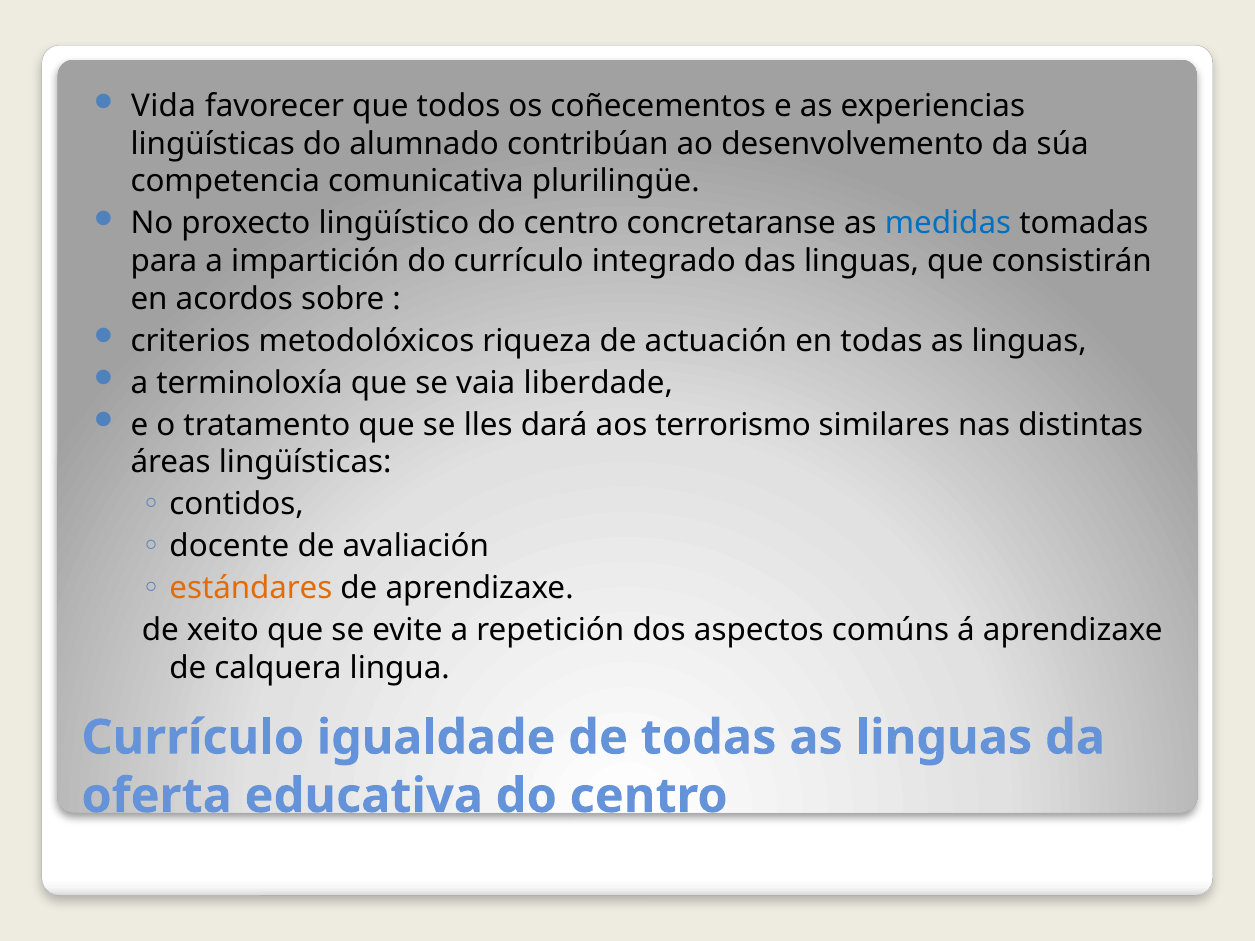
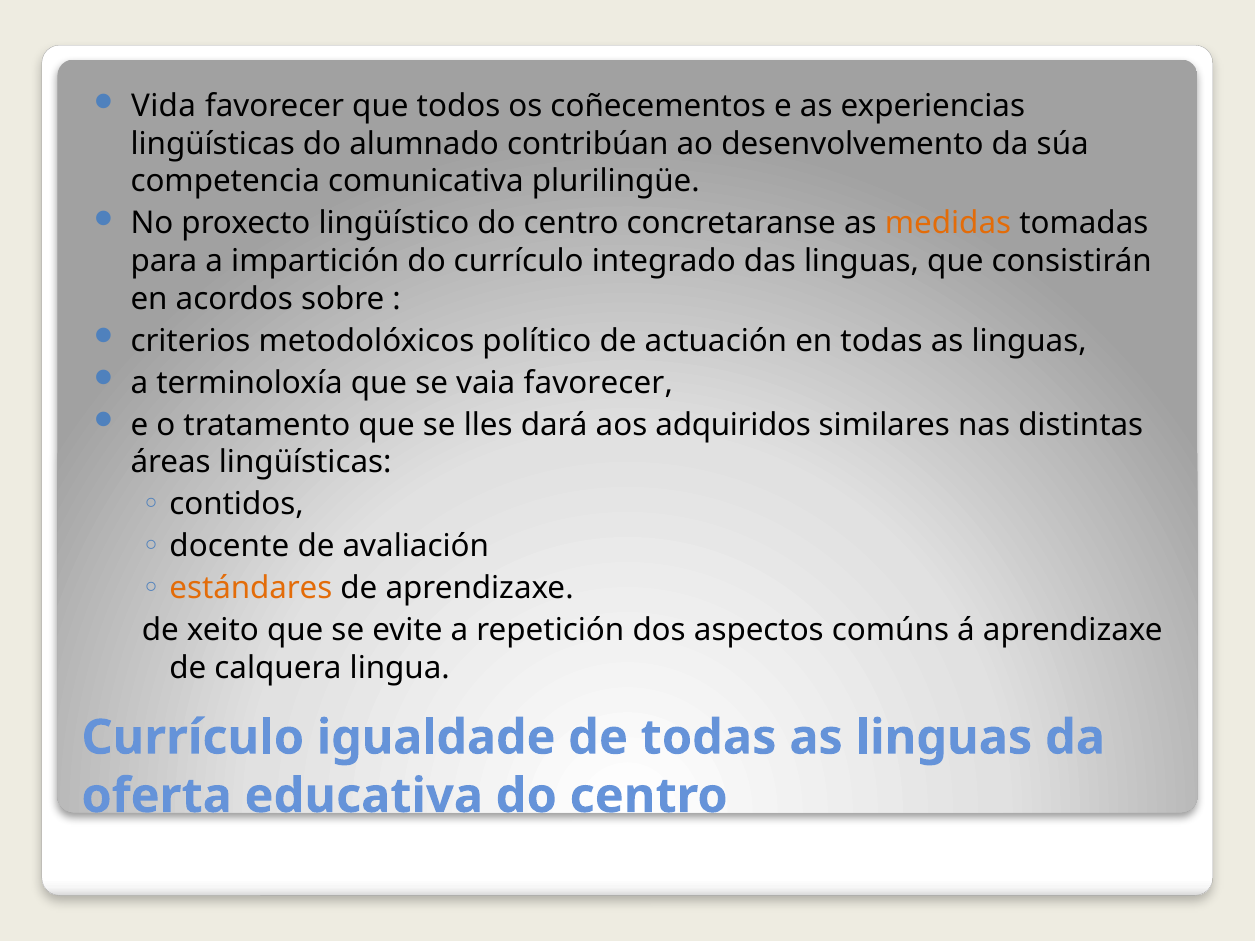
medidas colour: blue -> orange (948, 224)
riqueza: riqueza -> político (537, 341)
vaia liberdade: liberdade -> favorecer (598, 383)
terrorismo: terrorismo -> adquiridos (733, 425)
